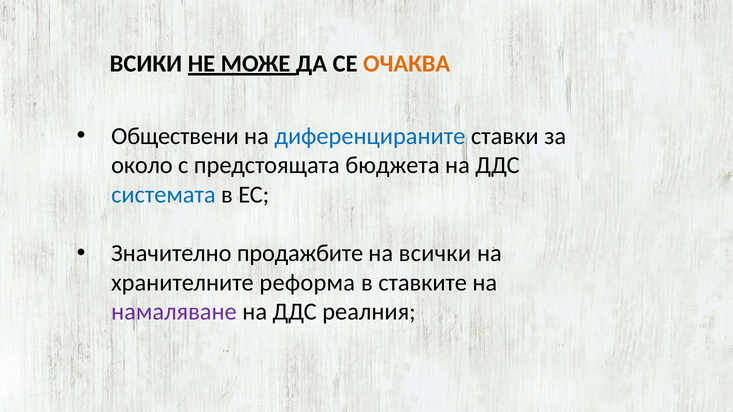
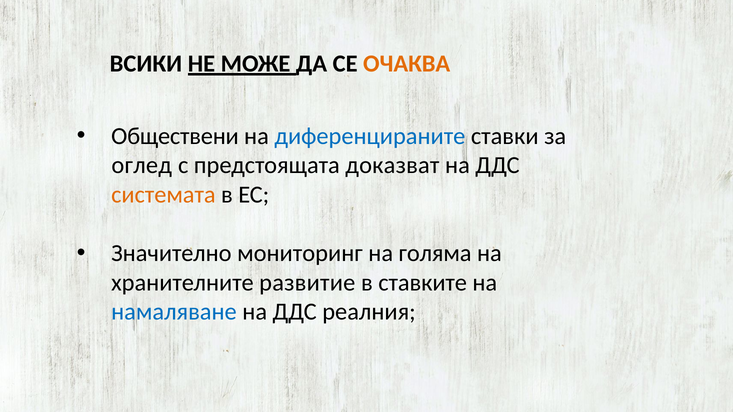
около: около -> оглед (142, 165)
бюджета: бюджета -> доказват (392, 165)
системата colour: blue -> orange (163, 195)
продажбите: продажбите -> мониторинг (300, 253)
всички: всички -> голяма (435, 253)
реформа: реформа -> развитие (307, 283)
намаляване colour: purple -> blue (174, 312)
